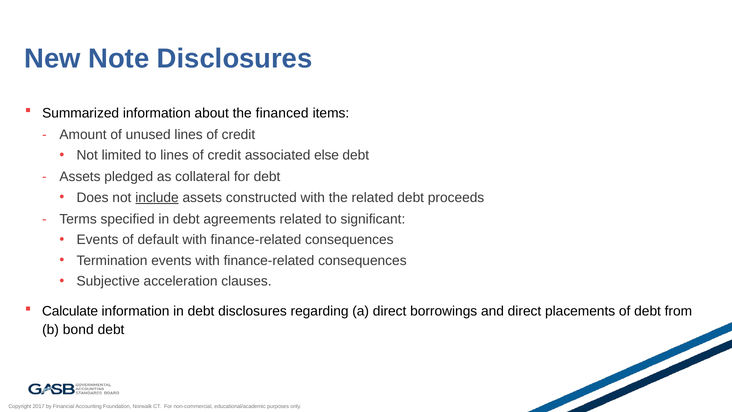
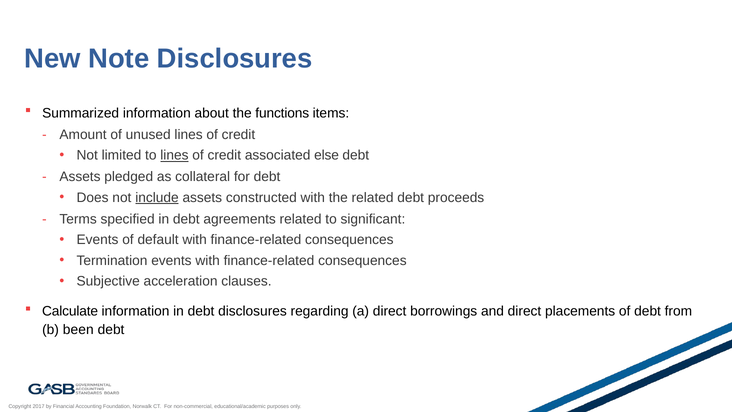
financed: financed -> functions (282, 113)
lines underline: none -> present (174, 155)
bond: bond -> been (78, 330)
